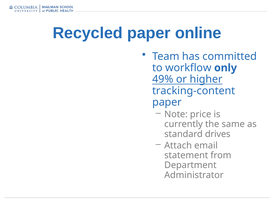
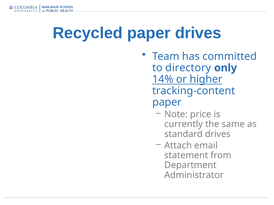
paper online: online -> drives (198, 33)
workflow: workflow -> directory (188, 68)
49%: 49% -> 14% (163, 79)
